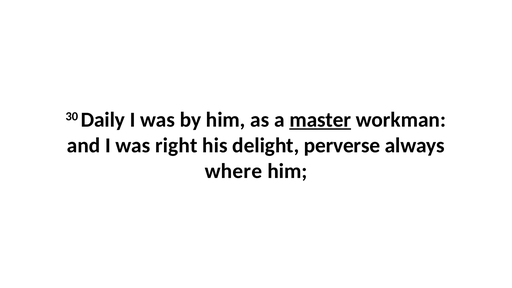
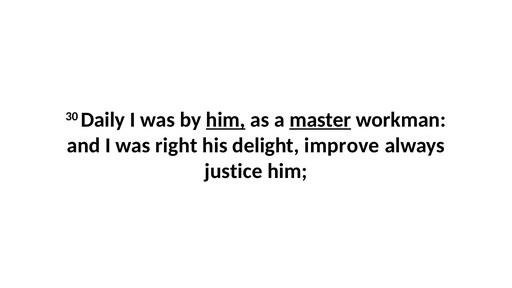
him underline: none -> present (226, 120)
perverse: perverse -> improve (342, 145)
where: where -> justice (234, 171)
